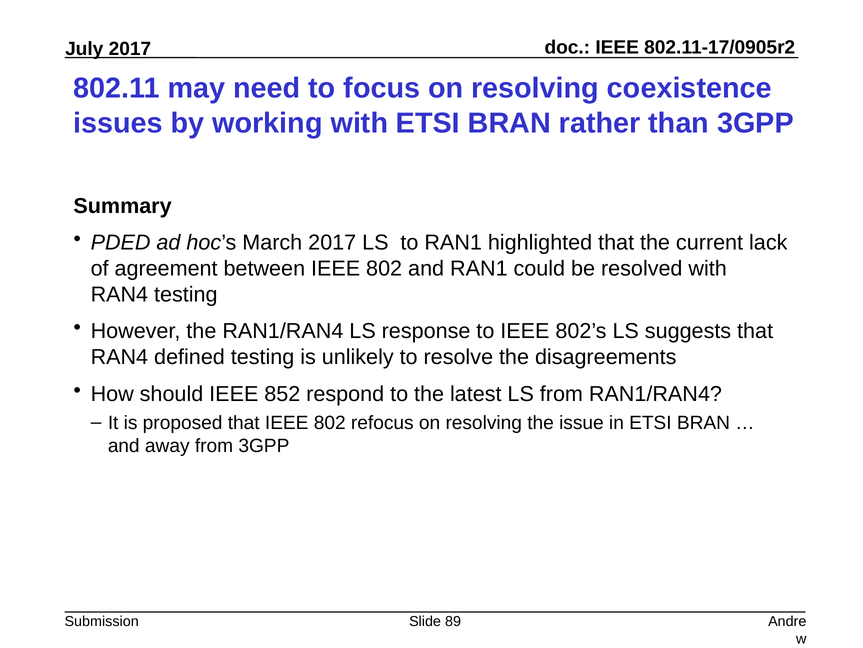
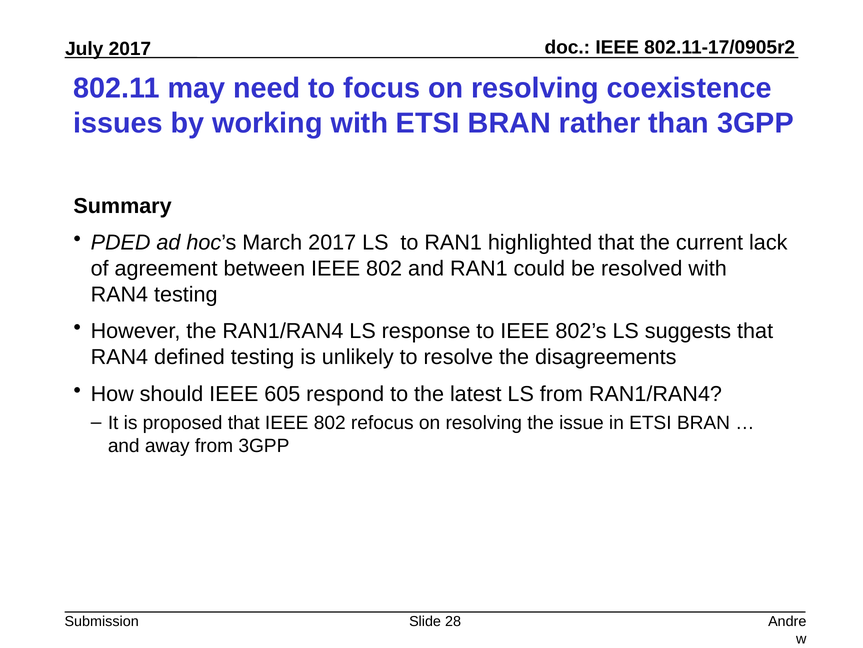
852: 852 -> 605 (282, 394)
89: 89 -> 28 (453, 621)
